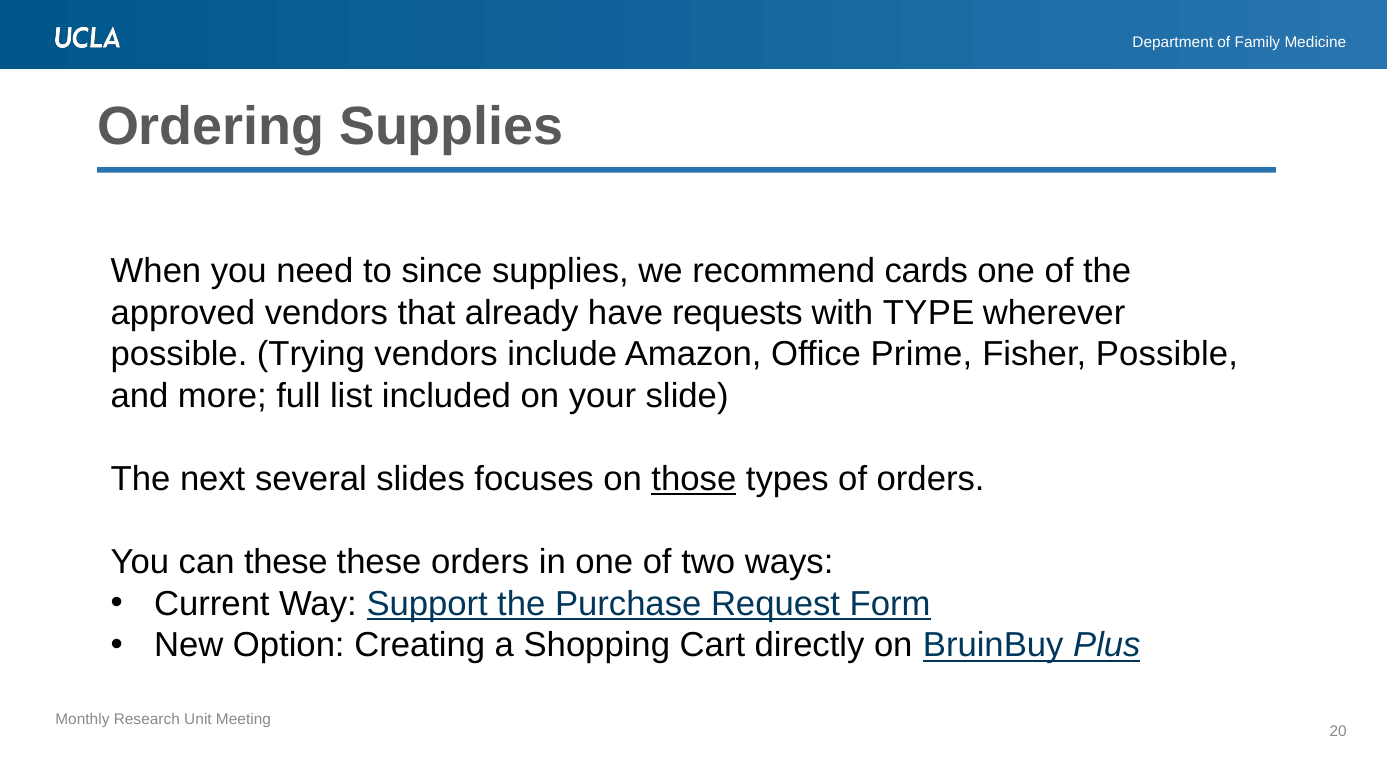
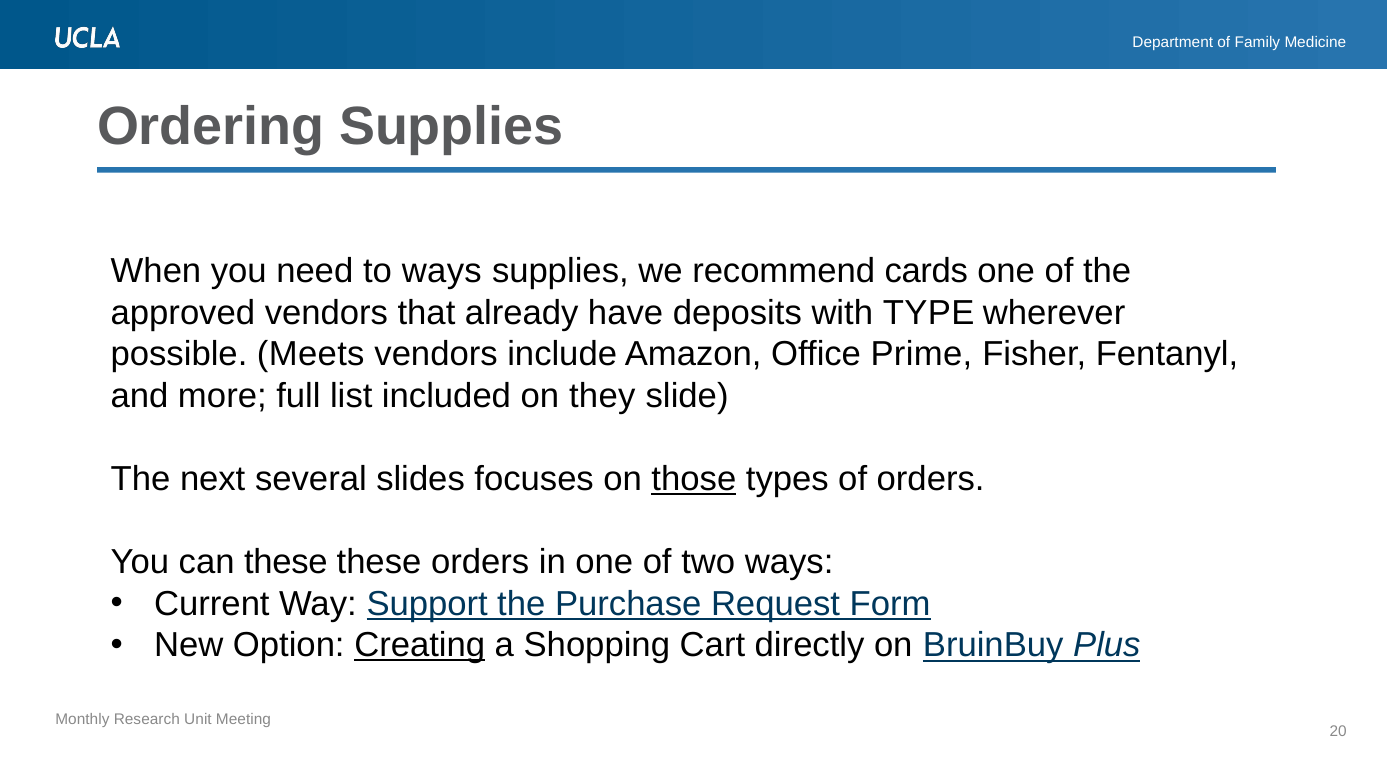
to since: since -> ways (442, 271)
requests: requests -> deposits (737, 313)
Trying: Trying -> Meets (311, 354)
Fisher Possible: Possible -> Fentanyl (1167, 354)
your: your -> they (602, 396)
Creating underline: none -> present (420, 646)
